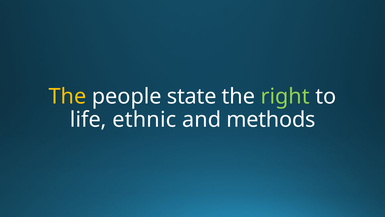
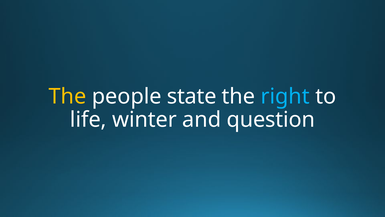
right colour: light green -> light blue (285, 96)
ethnic: ethnic -> winter (144, 120)
methods: methods -> question (271, 120)
